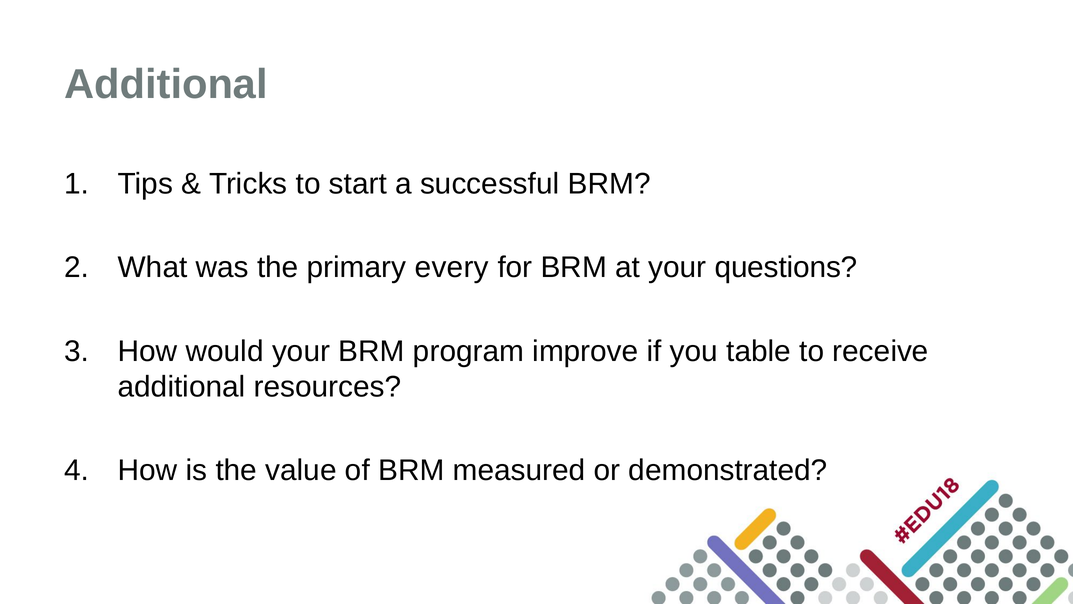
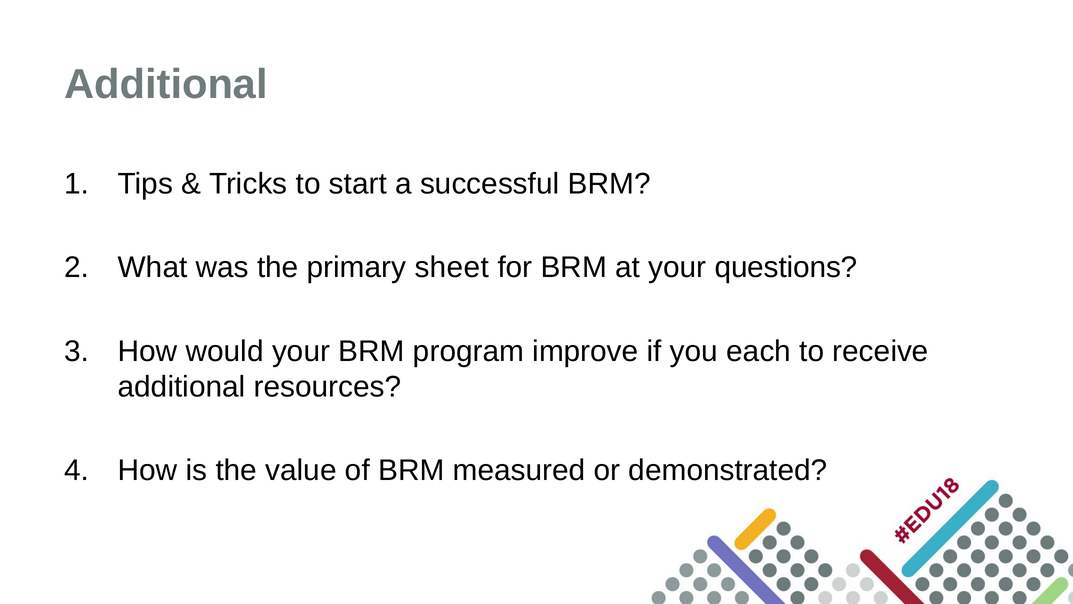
every: every -> sheet (452, 267)
table: table -> each (759, 351)
